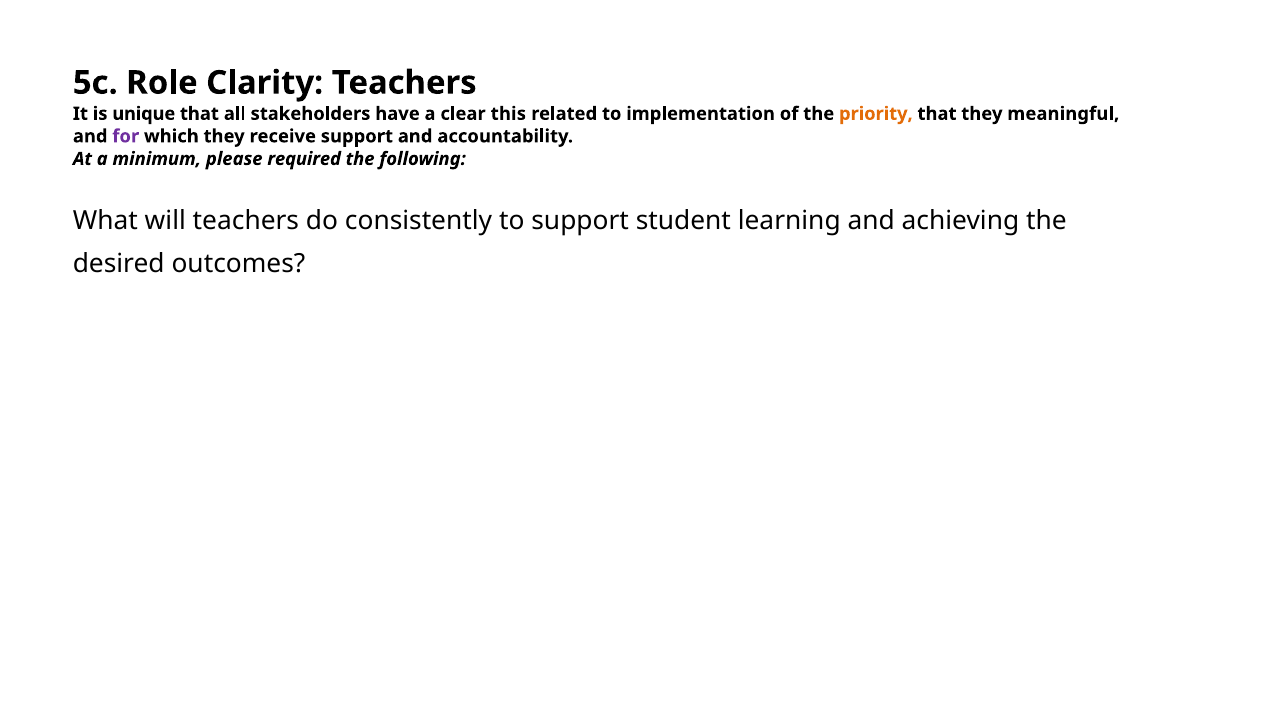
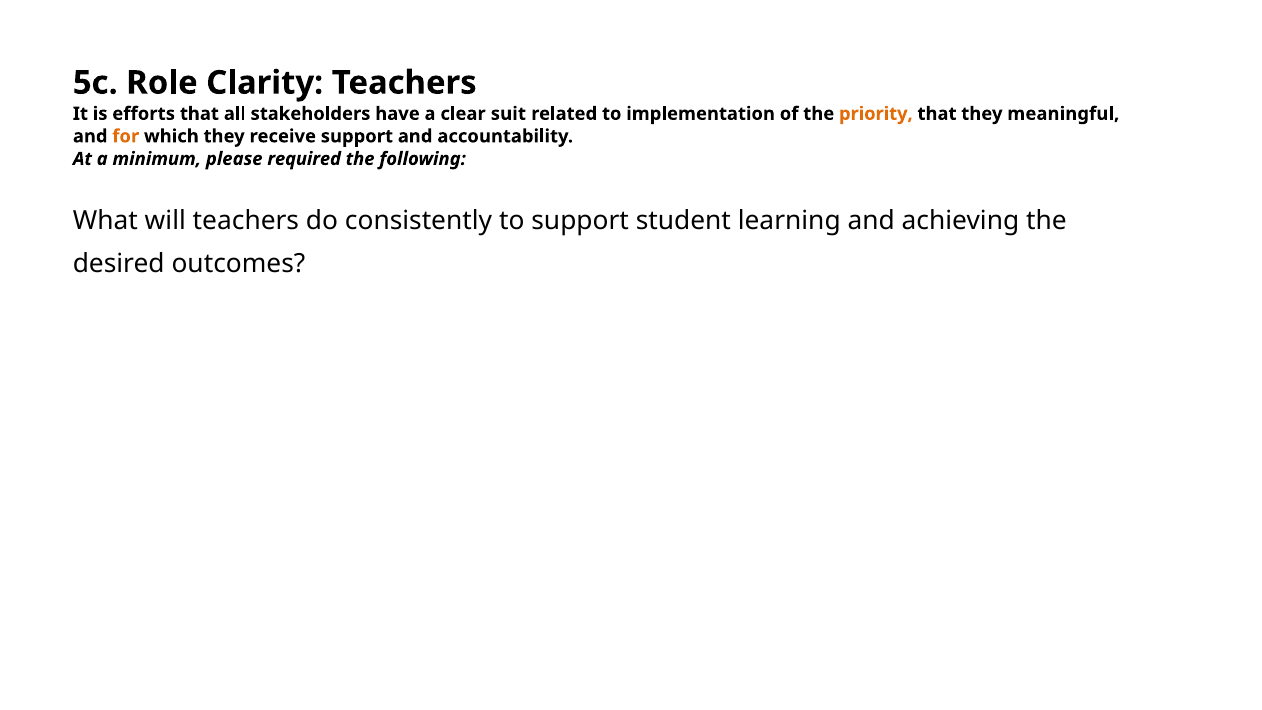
unique: unique -> efforts (144, 114)
this: this -> suit (508, 114)
for colour: purple -> orange (126, 136)
